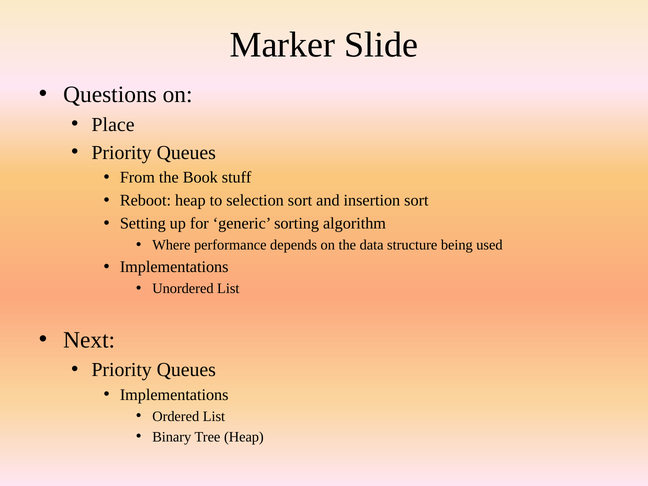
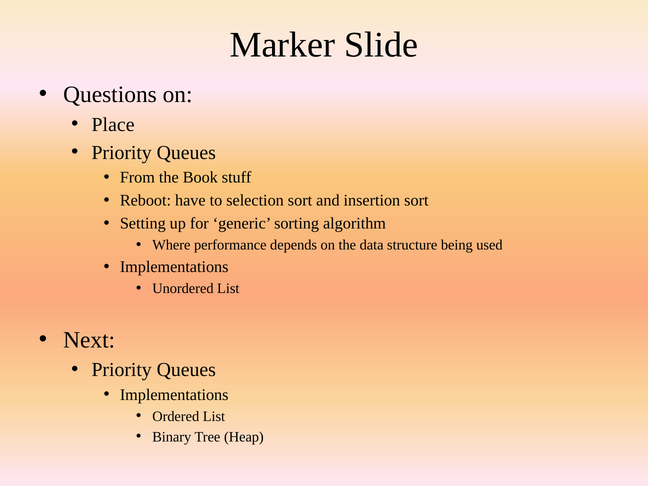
Reboot heap: heap -> have (190, 201)
